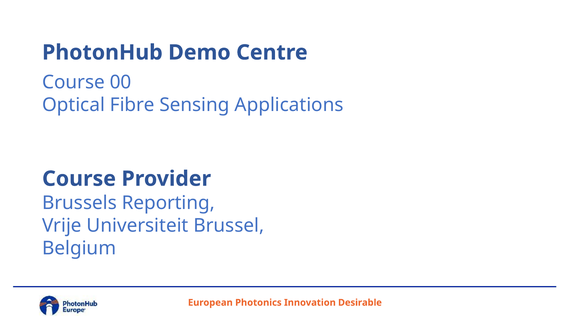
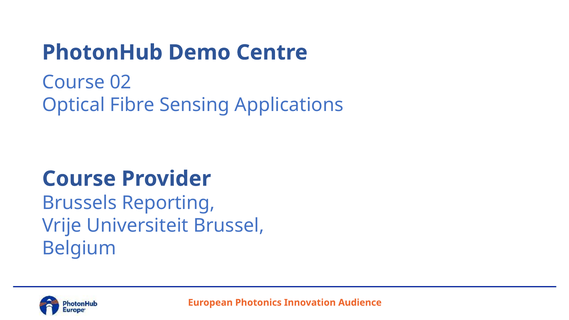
00: 00 -> 02 (121, 82)
Desirable: Desirable -> Audience (360, 303)
